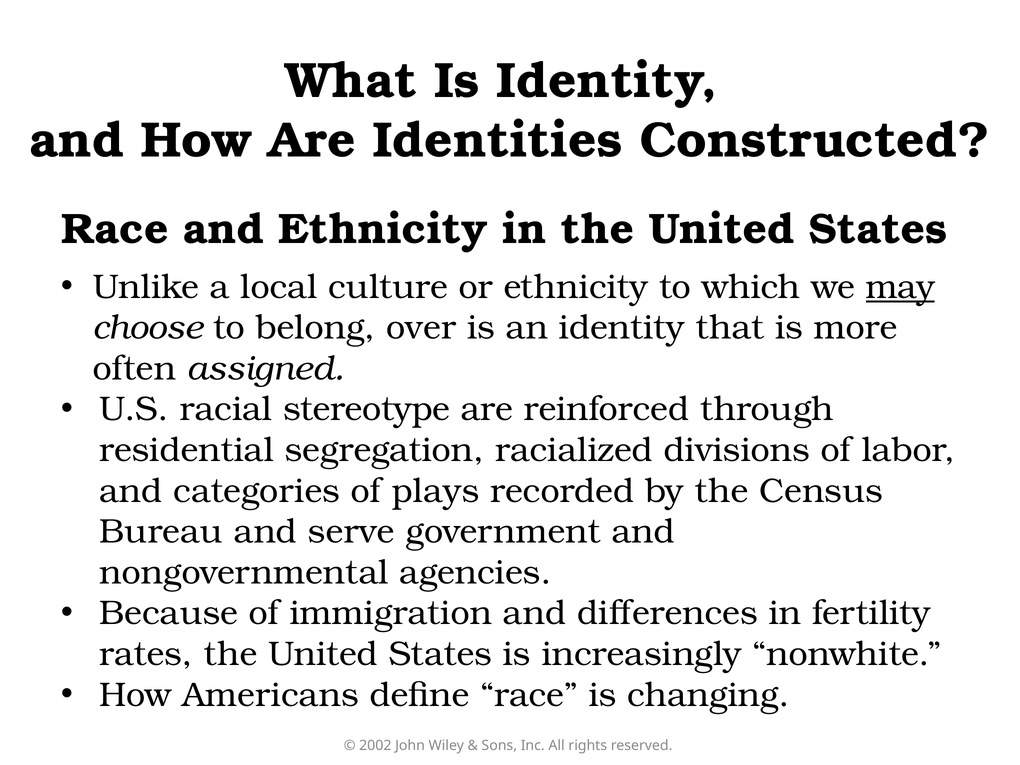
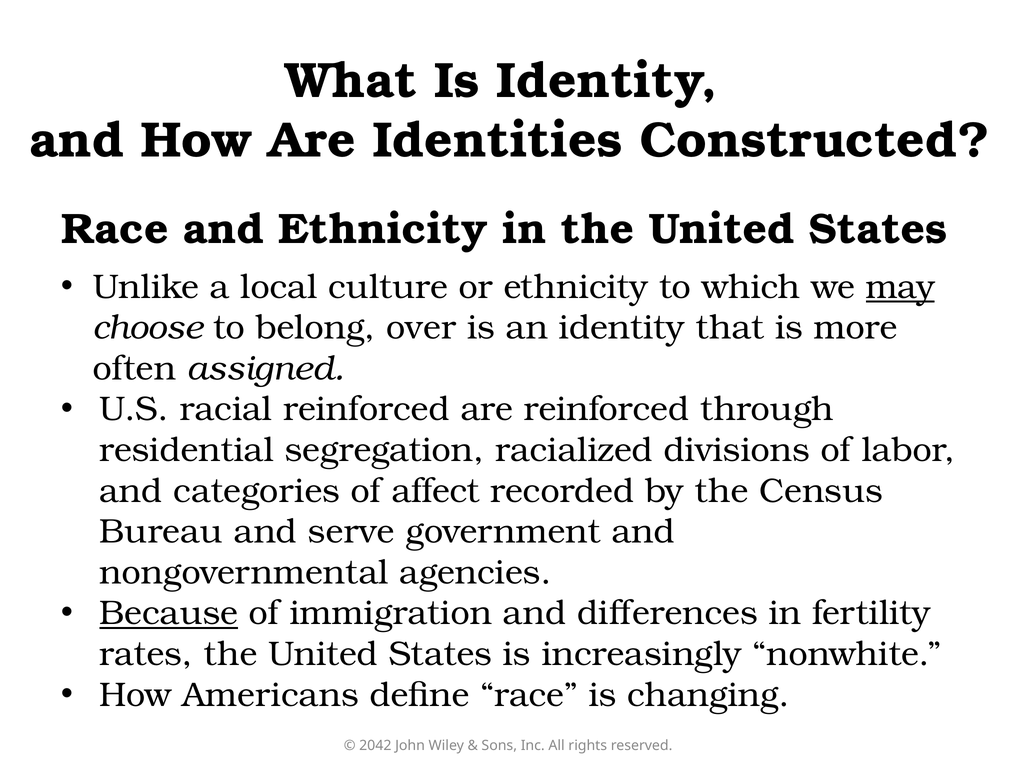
racial stereotype: stereotype -> reinforced (366, 409)
plays: plays -> affect (436, 491)
Because underline: none -> present (169, 613)
2002: 2002 -> 2042 (375, 746)
